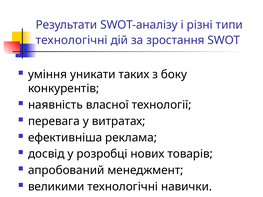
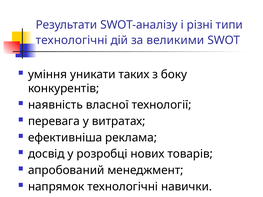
зростання: зростання -> великими (175, 40)
великими: великими -> напрямок (56, 187)
